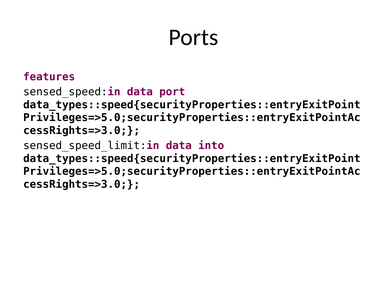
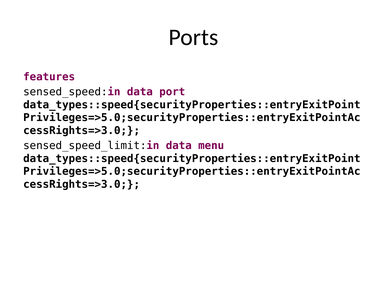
into: into -> menu (211, 146)
